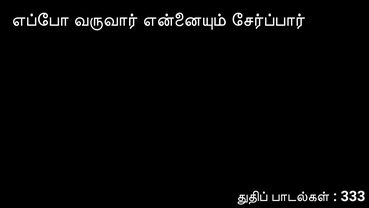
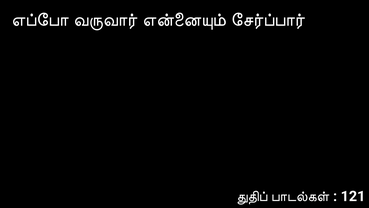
333: 333 -> 121 (353, 196)
